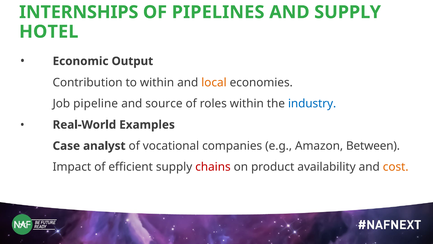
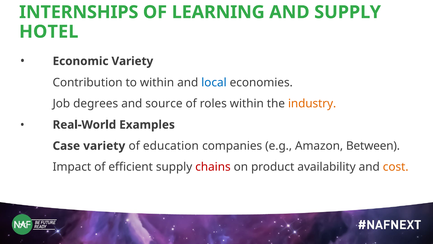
PIPELINES: PIPELINES -> LEARNING (218, 12)
Economic Output: Output -> Variety (132, 61)
local colour: orange -> blue (214, 82)
pipeline: pipeline -> degrees (96, 103)
industry colour: blue -> orange (312, 103)
Case analyst: analyst -> variety (104, 146)
vocational: vocational -> education (171, 146)
